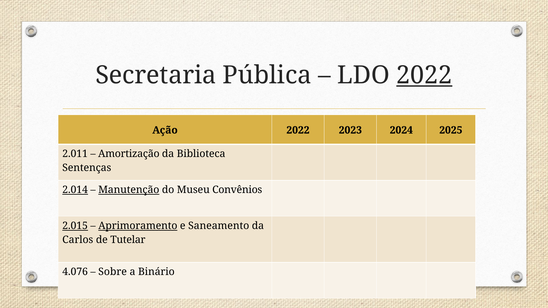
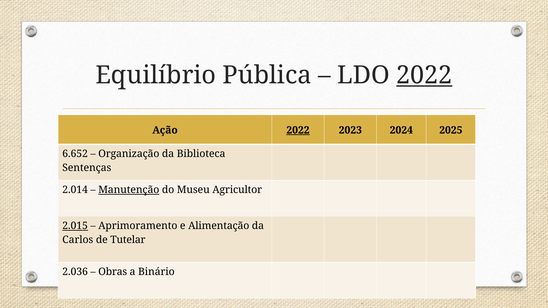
Secretaria: Secretaria -> Equilíbrio (156, 75)
2022 underline: none -> present (298, 130)
2.011: 2.011 -> 6.652 (75, 154)
Amortização: Amortização -> Organização (129, 154)
2.014 underline: present -> none (75, 190)
Convênios: Convênios -> Agricultor (237, 190)
Aprimoramento underline: present -> none (138, 226)
Saneamento: Saneamento -> Alimentação (219, 226)
4.076: 4.076 -> 2.036 (75, 272)
Sobre: Sobre -> Obras (113, 272)
